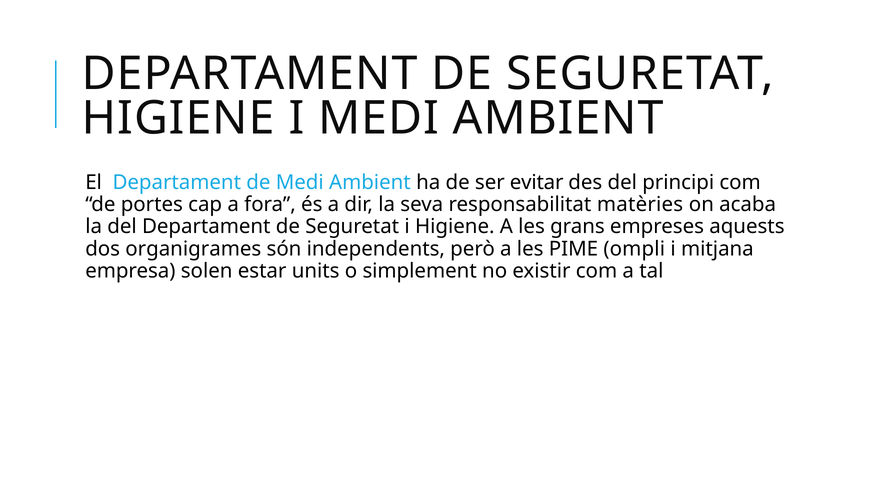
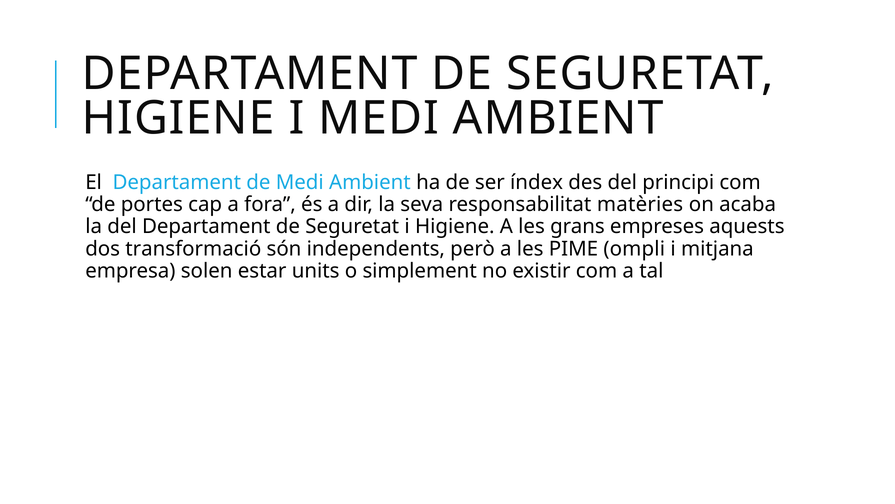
evitar: evitar -> índex (537, 182)
organigrames: organigrames -> transformació (193, 249)
